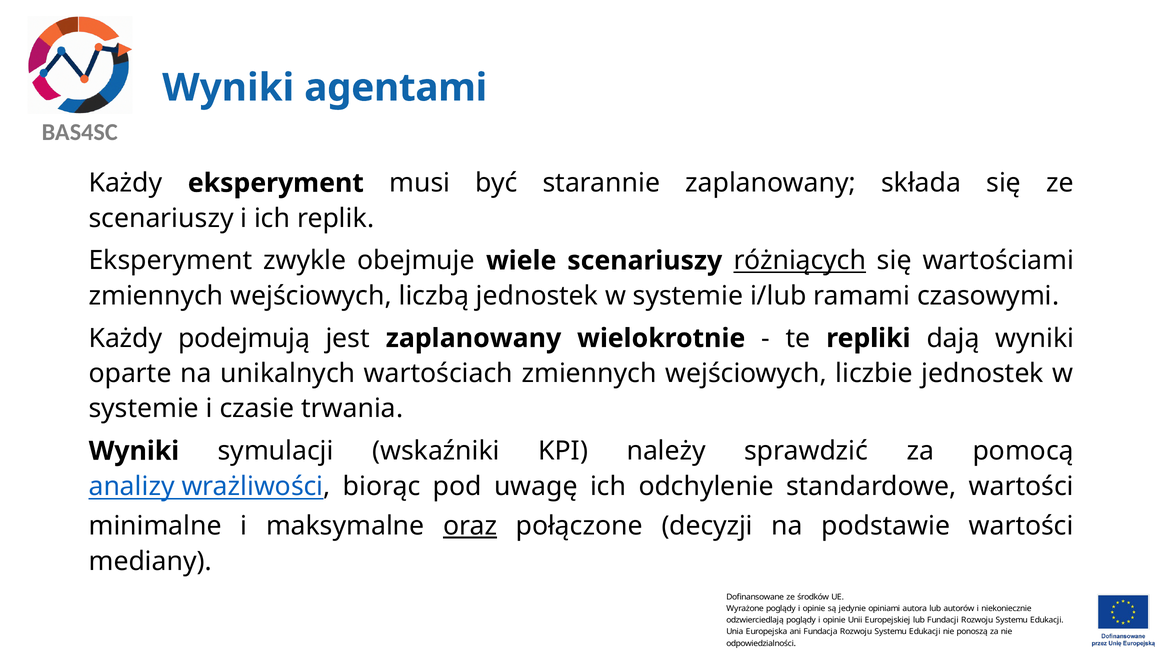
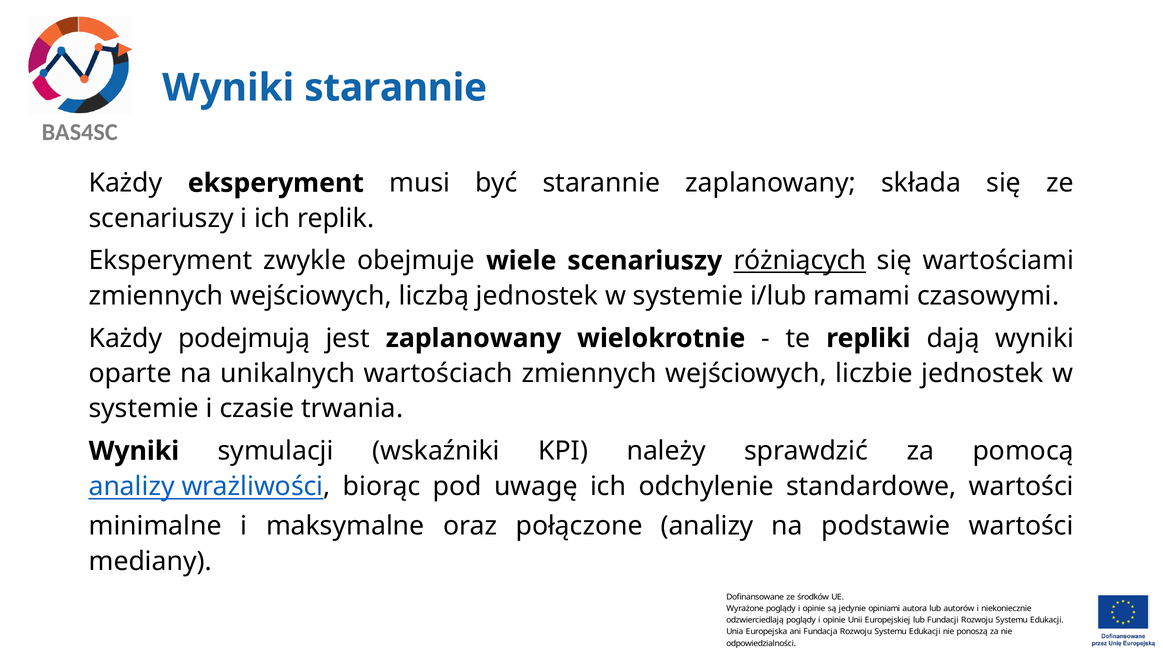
Wyniki agentami: agentami -> starannie (396, 88)
oraz underline: present -> none (470, 526)
połączone decyzji: decyzji -> analizy (707, 526)
